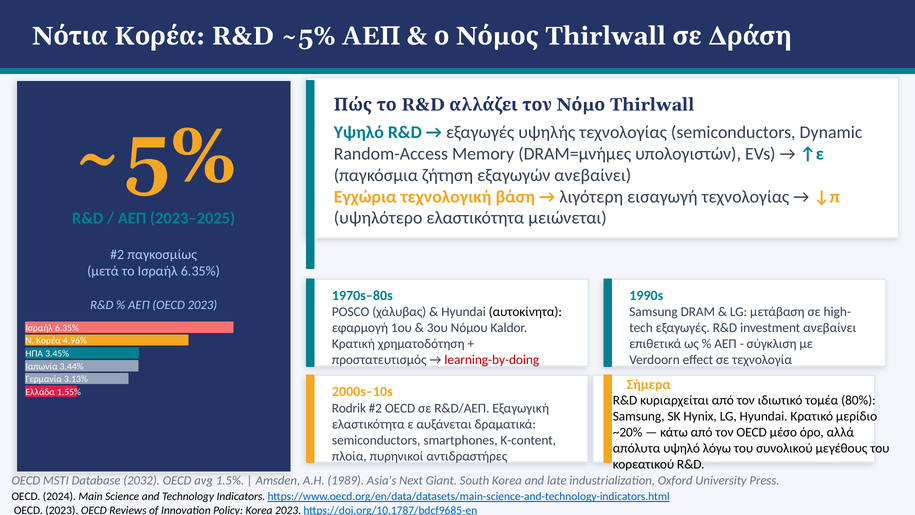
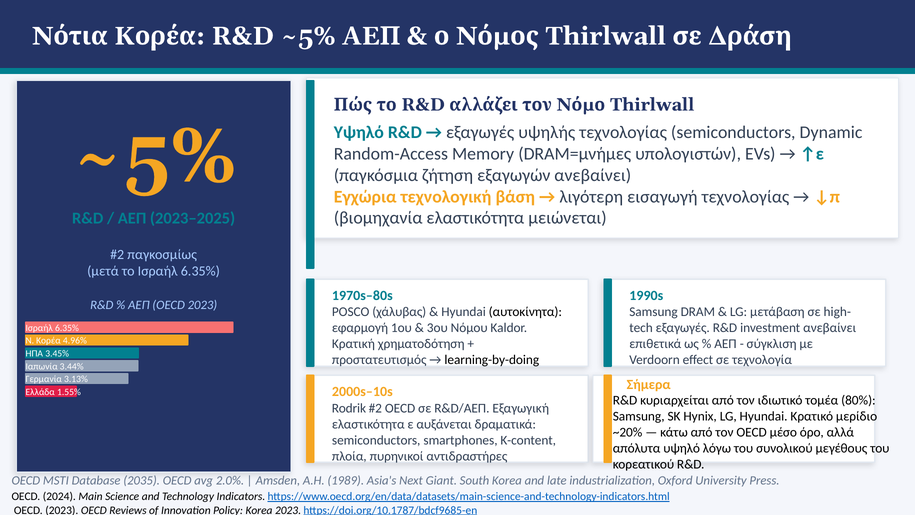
υψηλότερο: υψηλότερο -> βιομηχανία (378, 218)
learning-by-doing colour: red -> black (492, 360)
2032: 2032 -> 2035 (142, 480)
1.5%: 1.5% -> 2.0% (230, 480)
